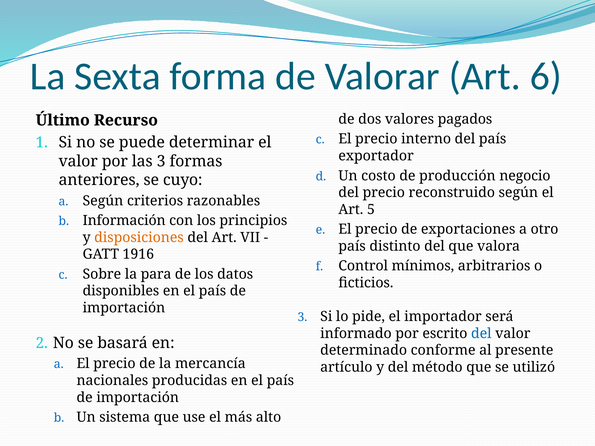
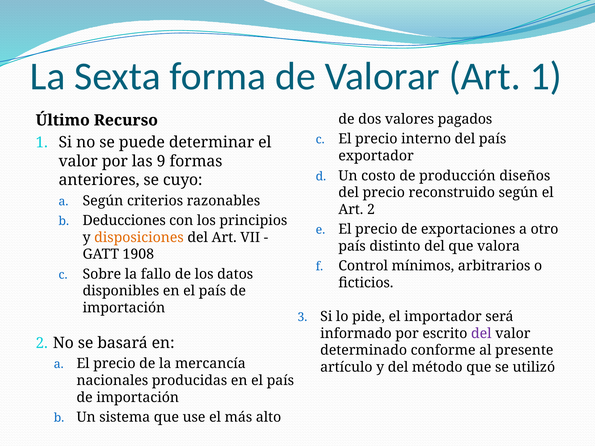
Art 6: 6 -> 1 (546, 77)
las 3: 3 -> 9 (161, 161)
negocio: negocio -> diseños (525, 176)
Art 5: 5 -> 2 (371, 210)
Información: Información -> Deducciones (124, 221)
1916: 1916 -> 1908 (138, 254)
para: para -> fallo (156, 274)
del colour: blue -> purple (481, 334)
